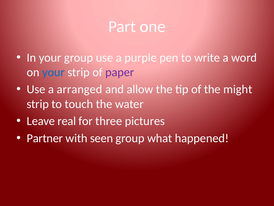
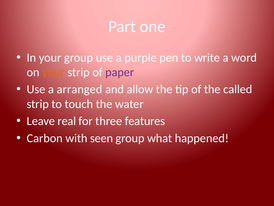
your colour: blue -> orange (54, 72)
might: might -> called (238, 89)
pictures: pictures -> features (145, 121)
Partner: Partner -> Carbon (45, 138)
